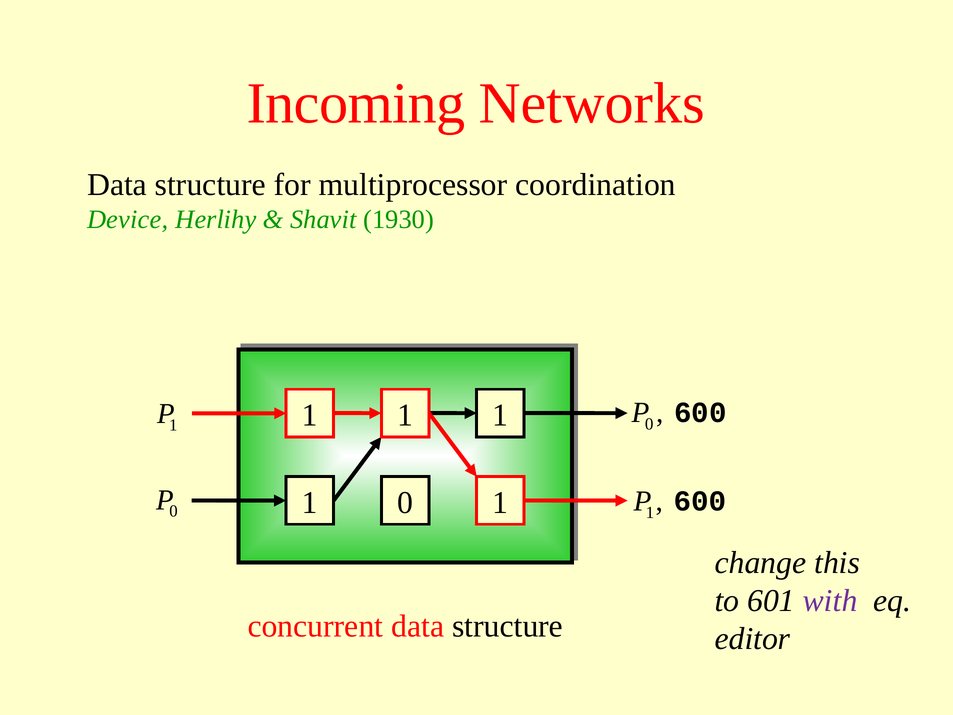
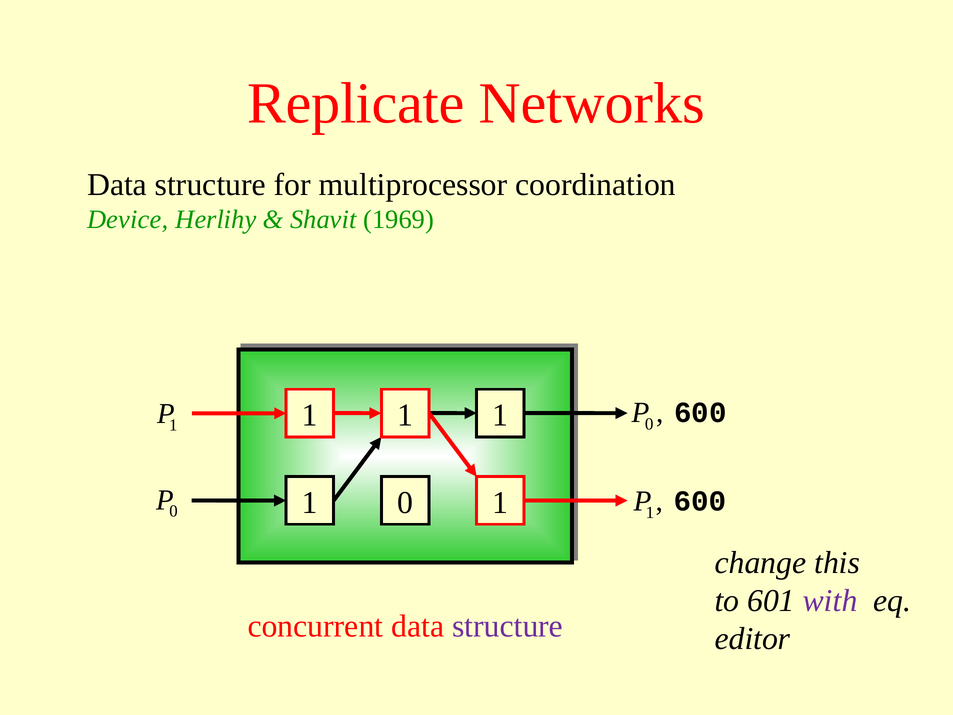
Incoming: Incoming -> Replicate (356, 103)
1930: 1930 -> 1969 (399, 219)
structure colour: black -> purple (508, 626)
